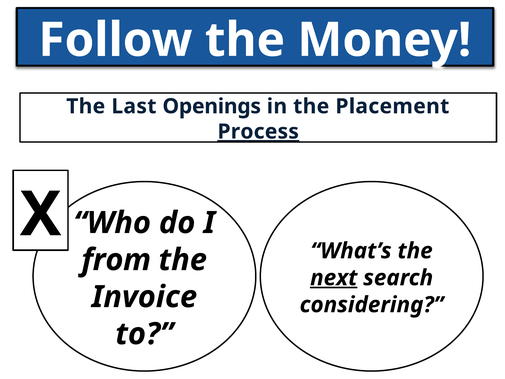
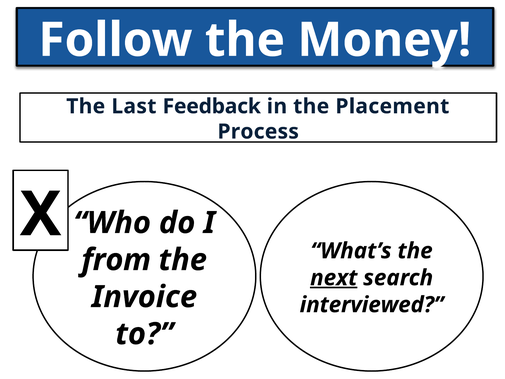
Openings: Openings -> Feedback (212, 106)
Process underline: present -> none (258, 132)
considering: considering -> interviewed (372, 305)
